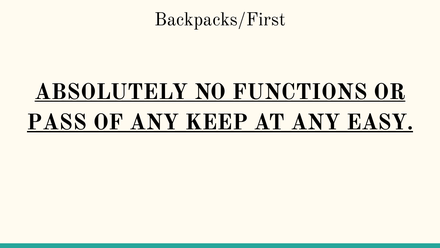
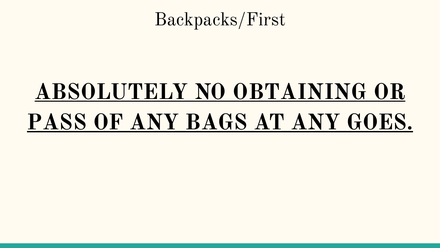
FUNCTIONS: FUNCTIONS -> OBTAINING (300, 92)
KEEP: KEEP -> BAGS (216, 122)
EASY: EASY -> GOES (380, 122)
